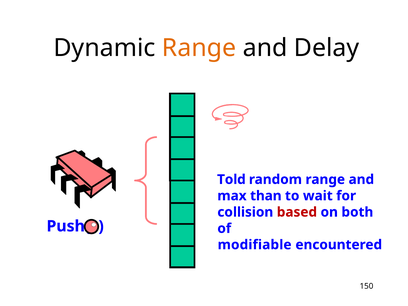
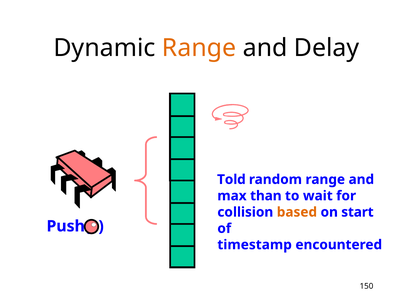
based colour: red -> orange (297, 212)
both: both -> start (357, 212)
modifiable: modifiable -> timestamp (255, 245)
